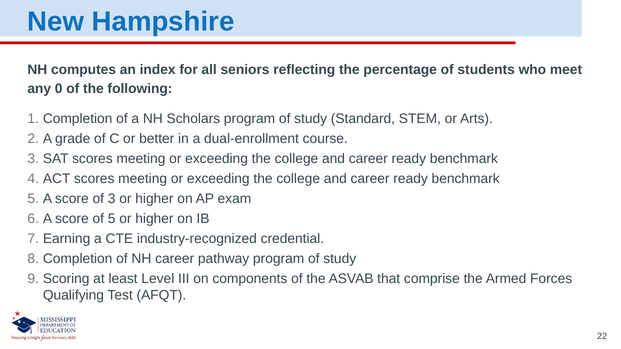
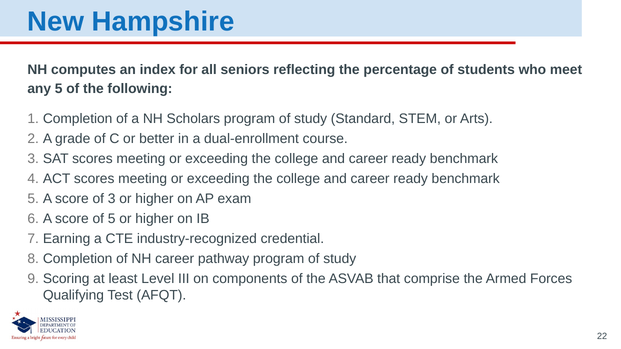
any 0: 0 -> 5 (59, 89)
